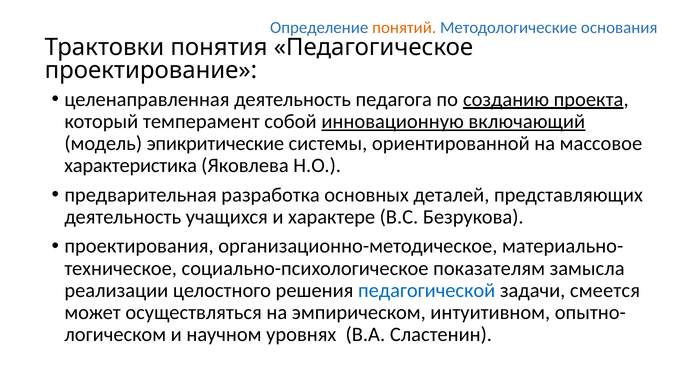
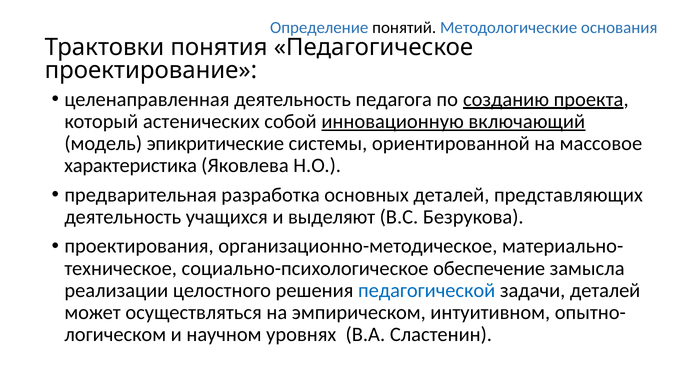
понятий colour: orange -> black (404, 28)
темперамент: темперамент -> астенических (201, 122)
характере: характере -> выделяют (332, 217)
показателям: показателям -> обеспечение (489, 269)
задачи смеется: смеется -> деталей (605, 291)
